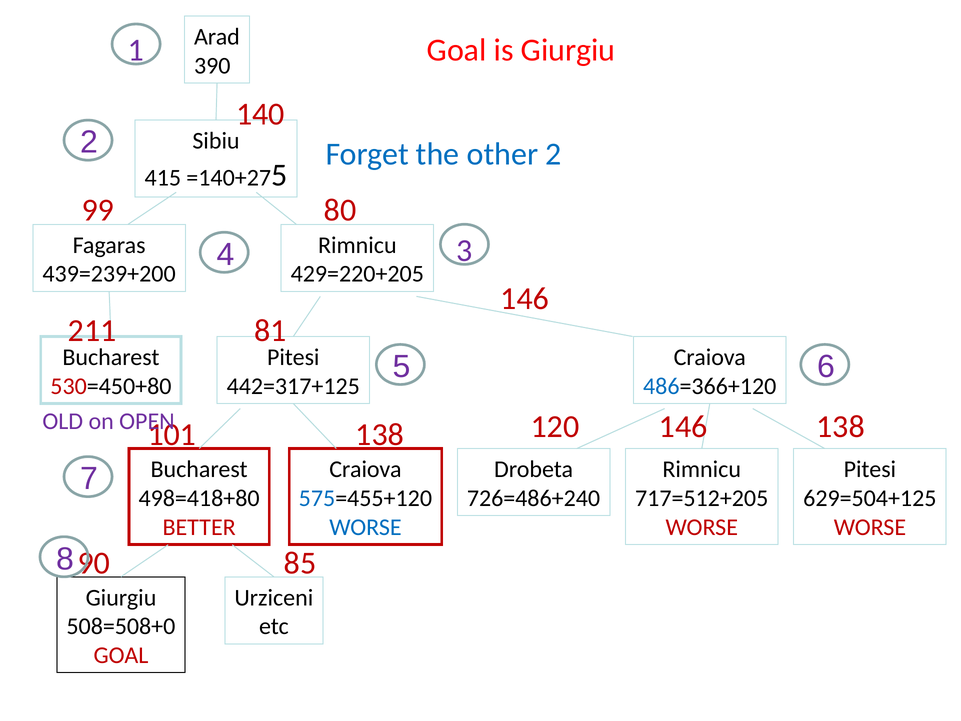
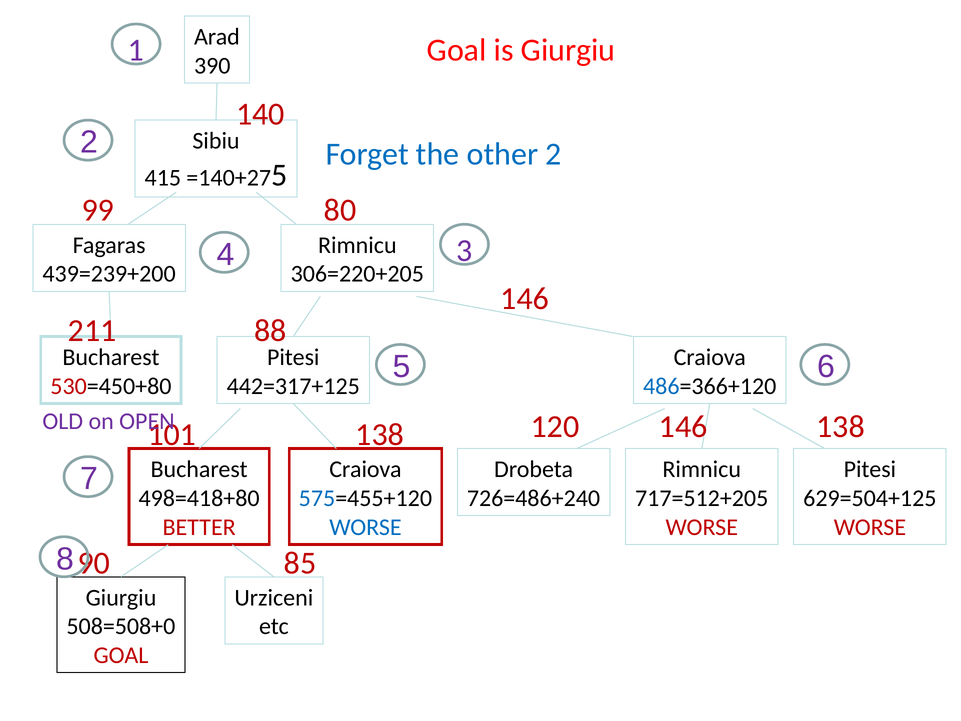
429=220+205: 429=220+205 -> 306=220+205 (357, 274)
81: 81 -> 88 (270, 330)
